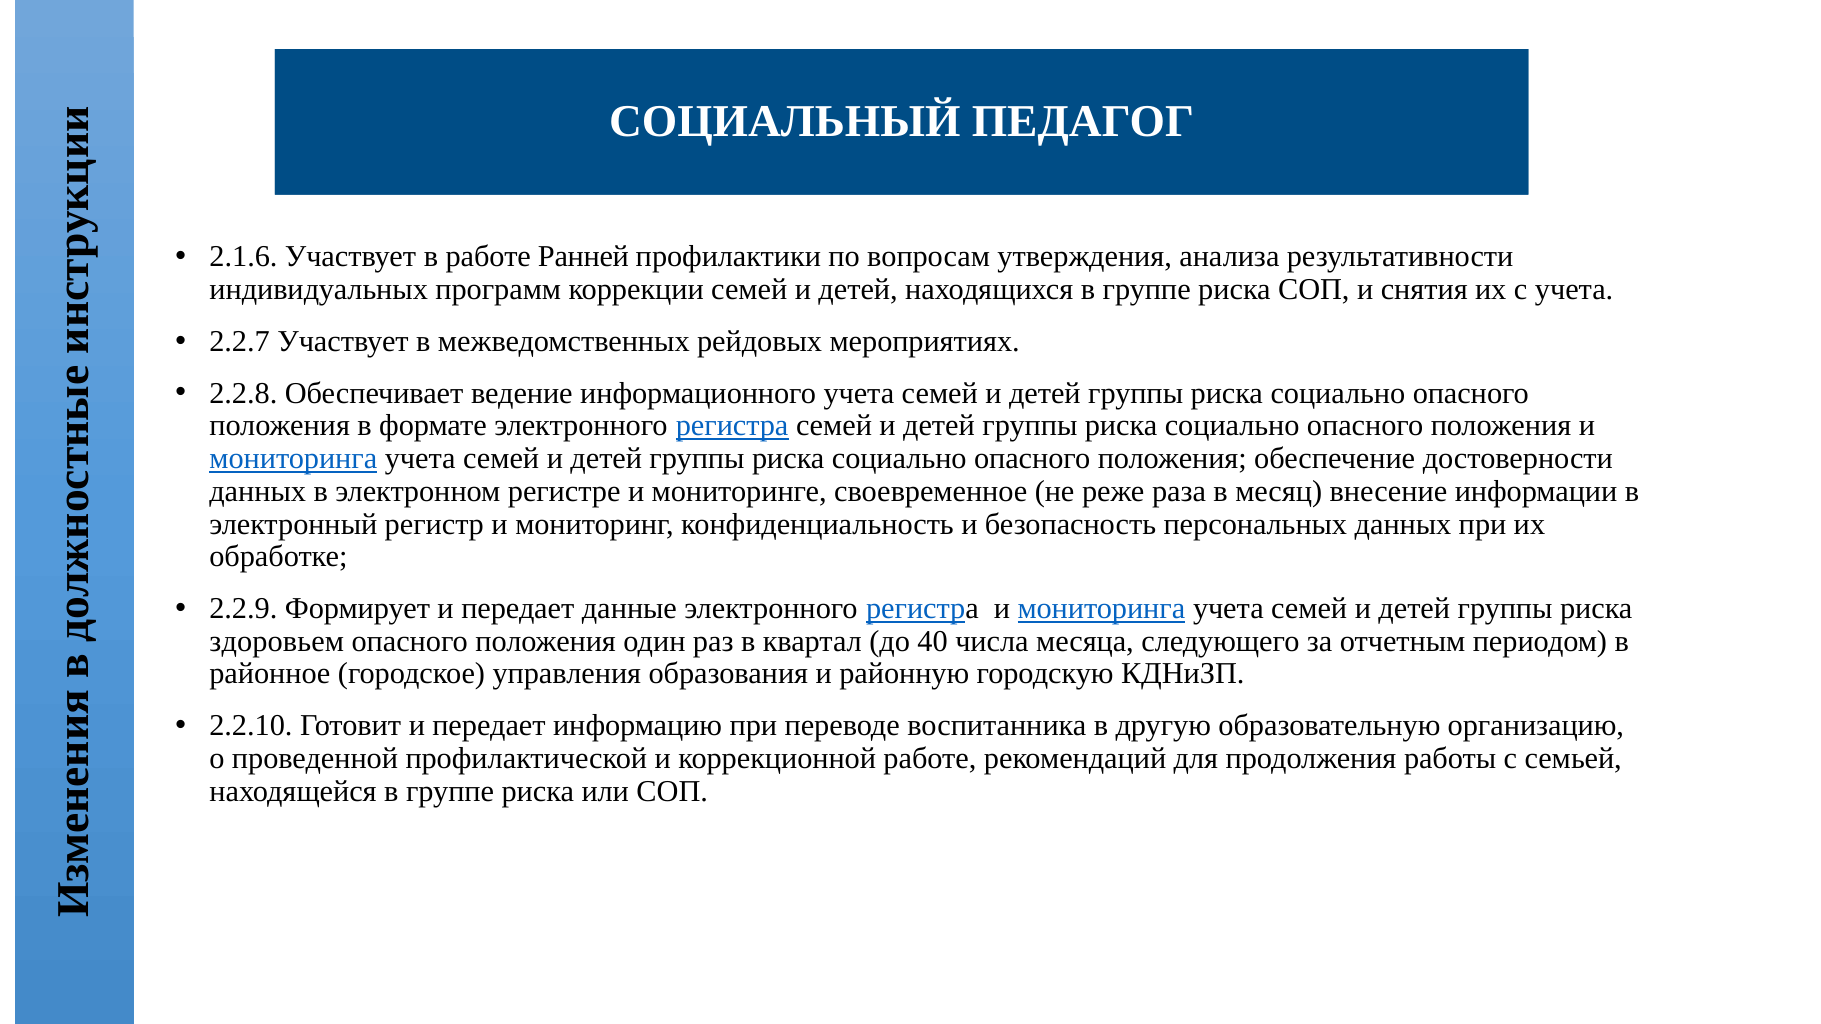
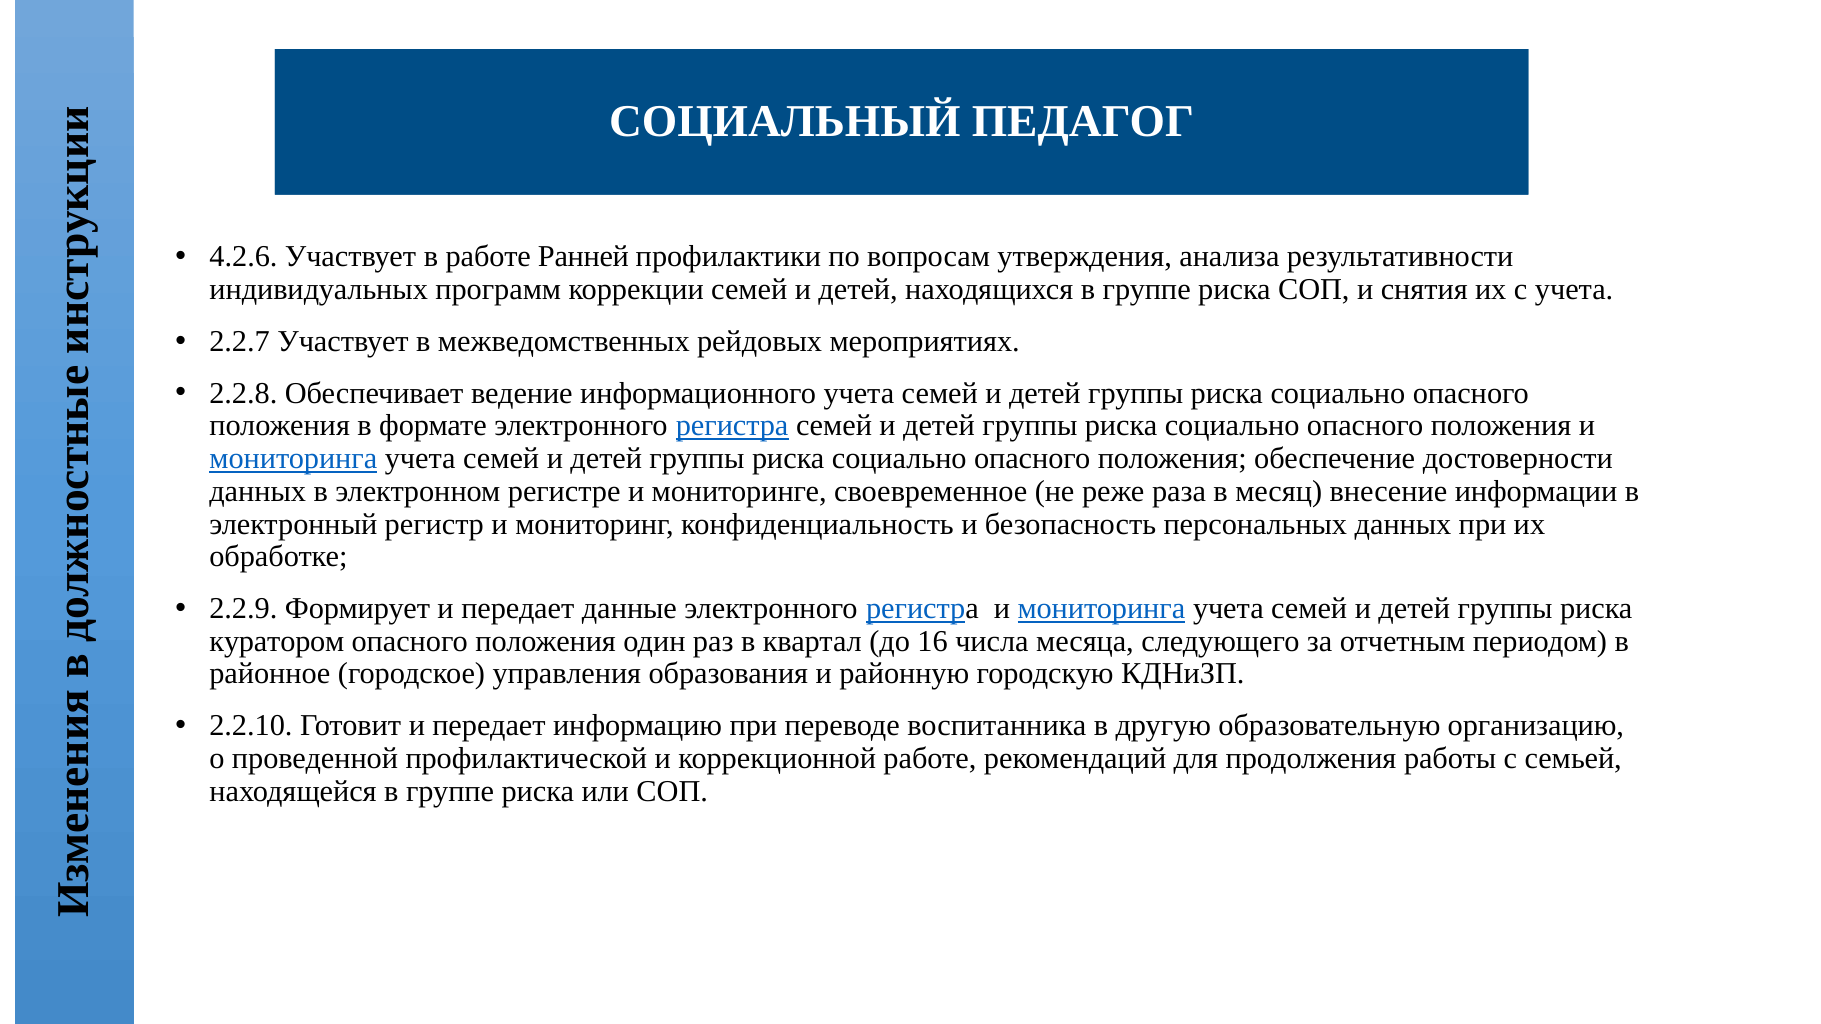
2.1.6: 2.1.6 -> 4.2.6 (243, 257)
здоровьем: здоровьем -> куратором (277, 641)
40: 40 -> 16 (933, 641)
